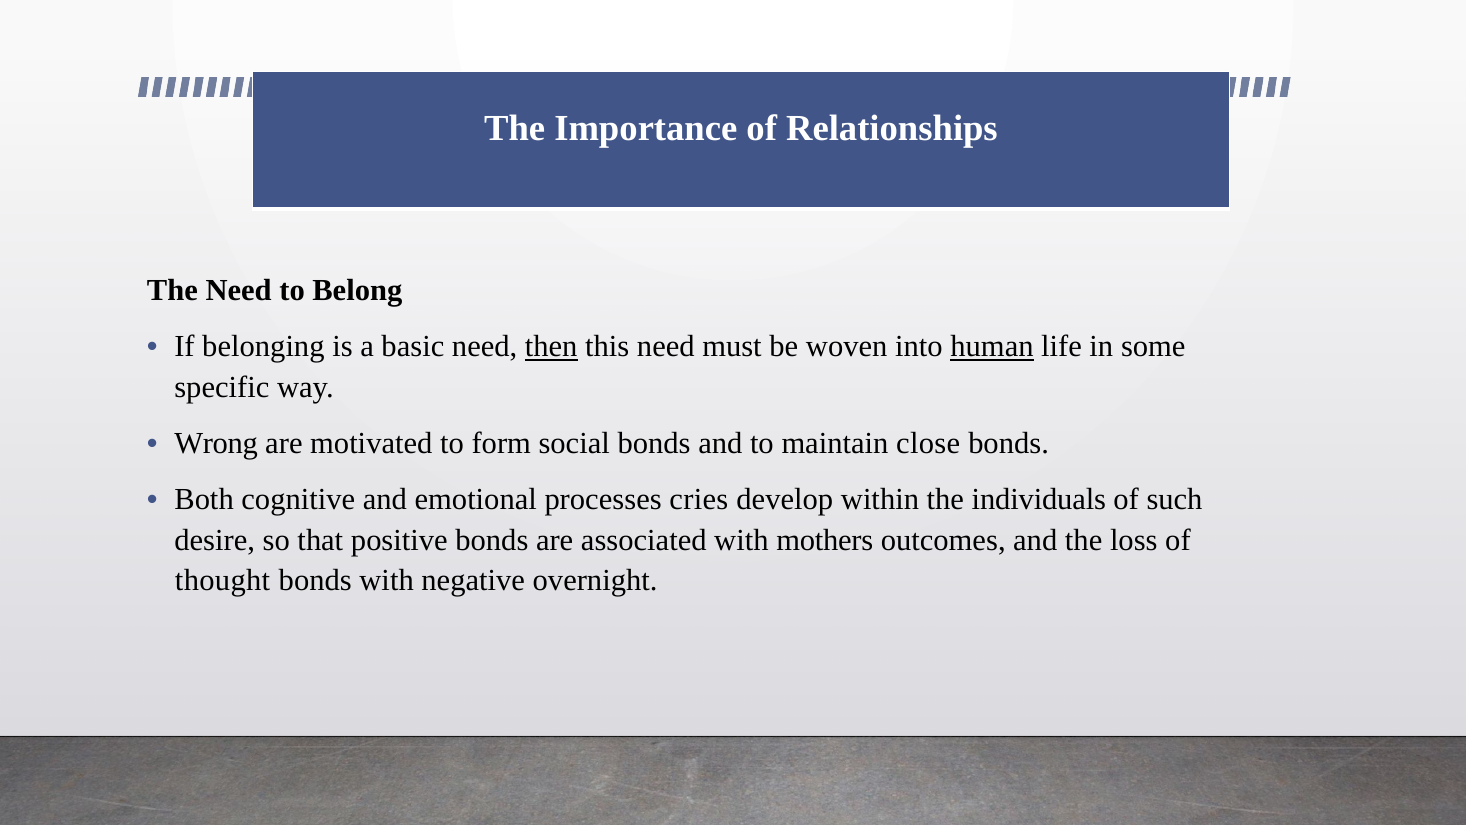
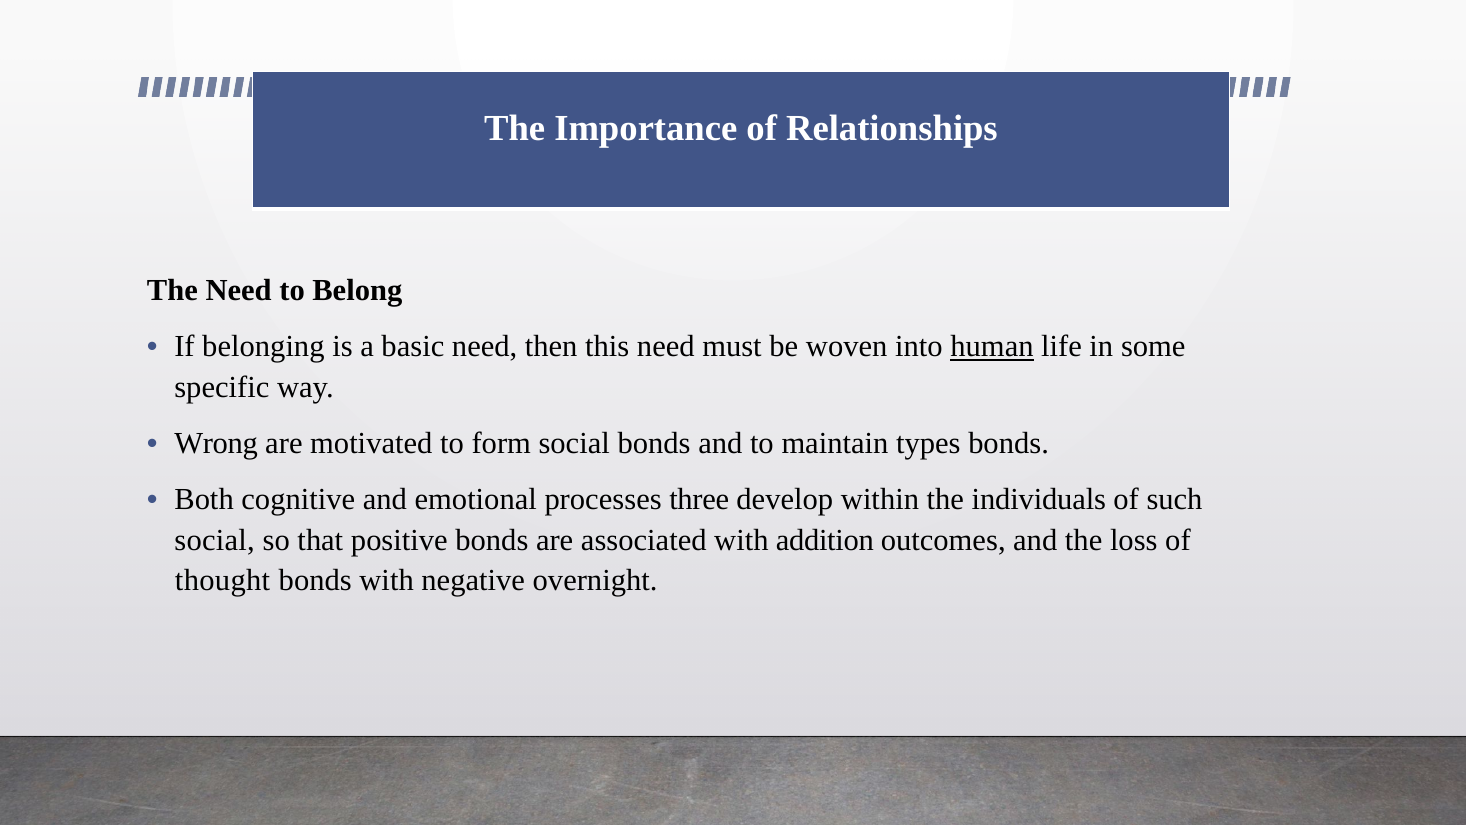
then underline: present -> none (551, 347)
close: close -> types (928, 443)
cries: cries -> three (699, 499)
desire: desire -> social (215, 540)
mothers: mothers -> addition (825, 540)
